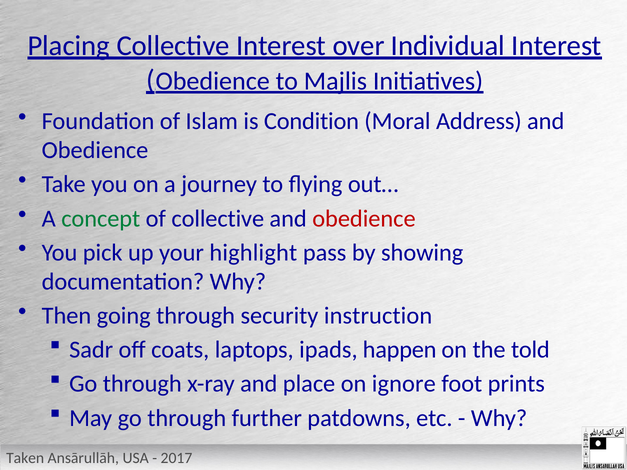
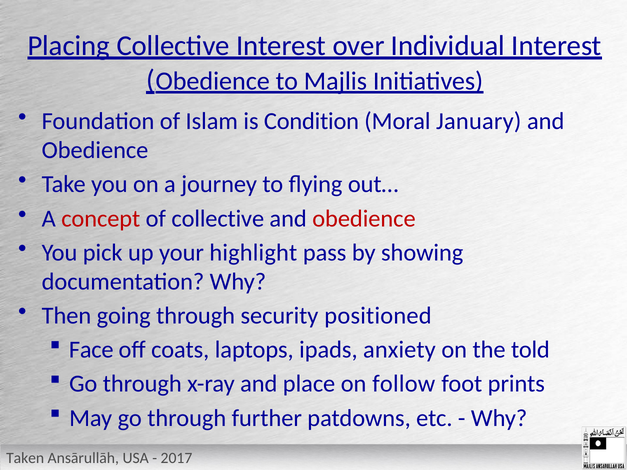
Address: Address -> January (479, 121)
concept colour: green -> red (101, 219)
instruction: instruction -> positioned (378, 316)
Sadr: Sadr -> Face (91, 350)
happen: happen -> anxiety (399, 350)
ignore: ignore -> follow (404, 384)
